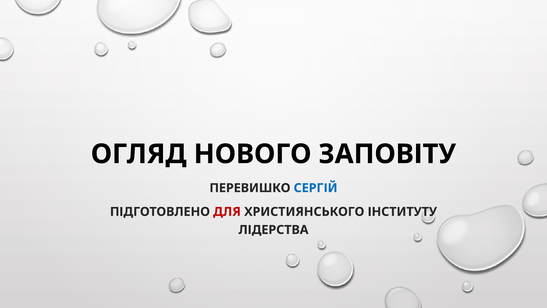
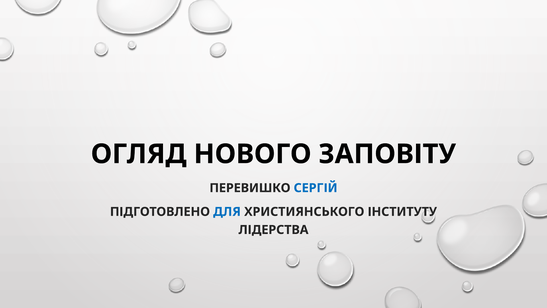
ДЛЯ colour: red -> blue (227, 212)
